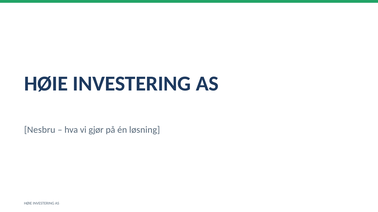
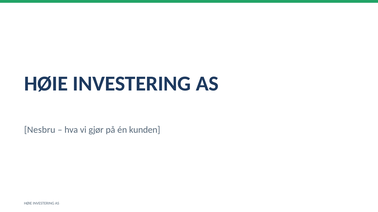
løsning: løsning -> kunden (145, 130)
